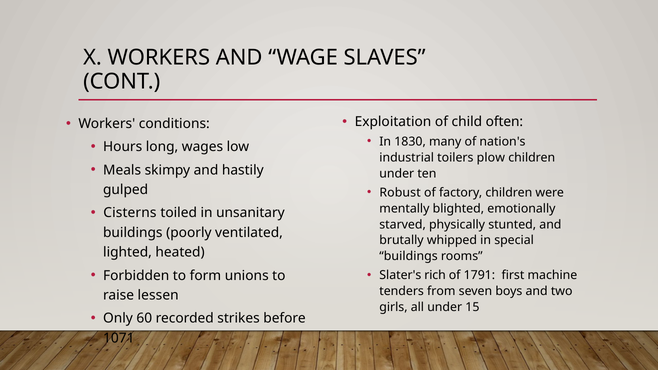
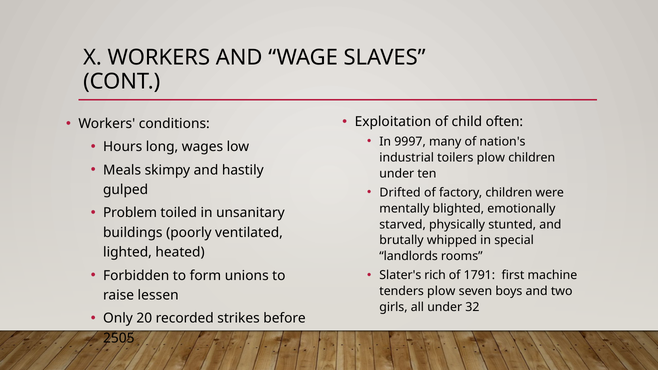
1830: 1830 -> 9997 (410, 142)
Robust: Robust -> Drifted (400, 193)
Cisterns: Cisterns -> Problem (130, 213)
buildings: buildings -> landlords (409, 256)
tenders from: from -> plow (441, 291)
15: 15 -> 32 (472, 307)
60: 60 -> 20 (144, 319)
1071: 1071 -> 2505 (119, 338)
